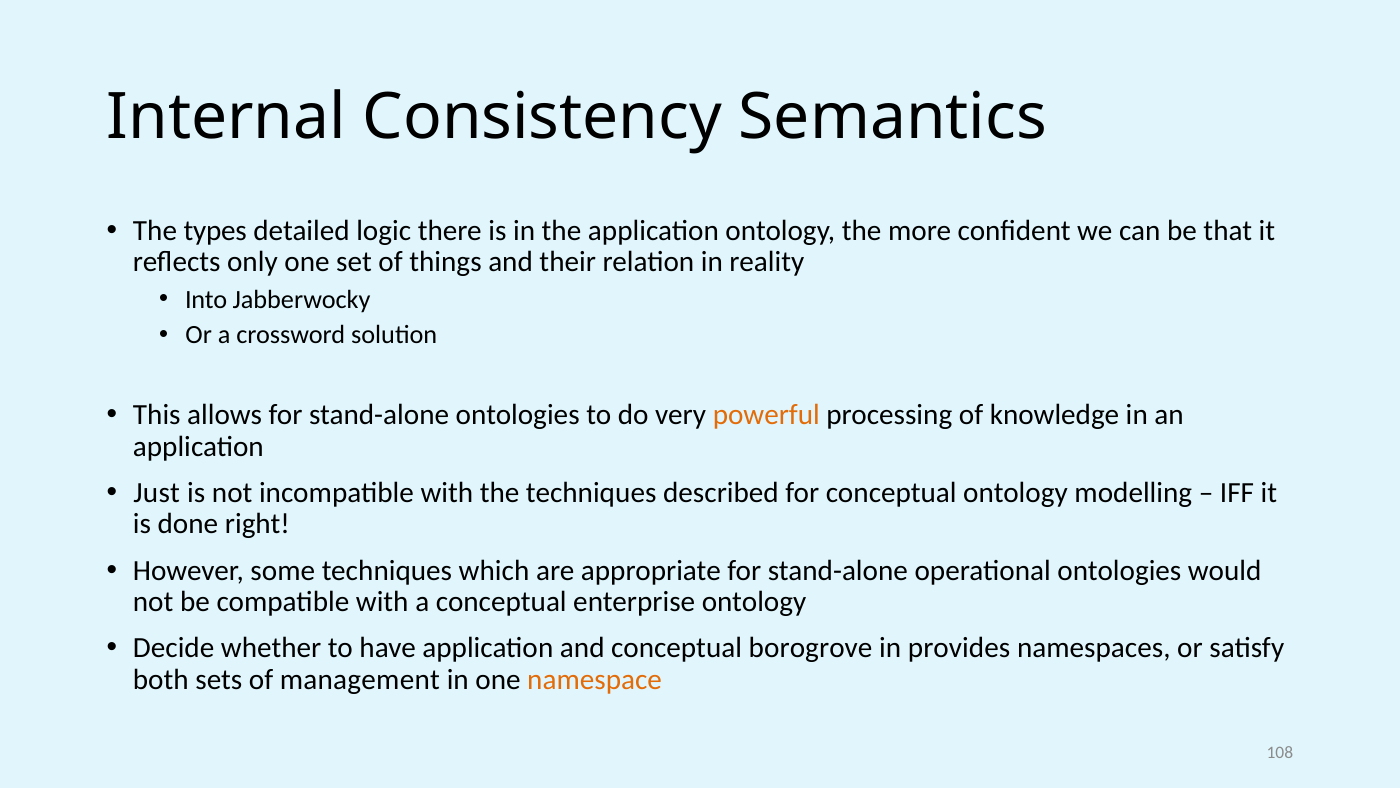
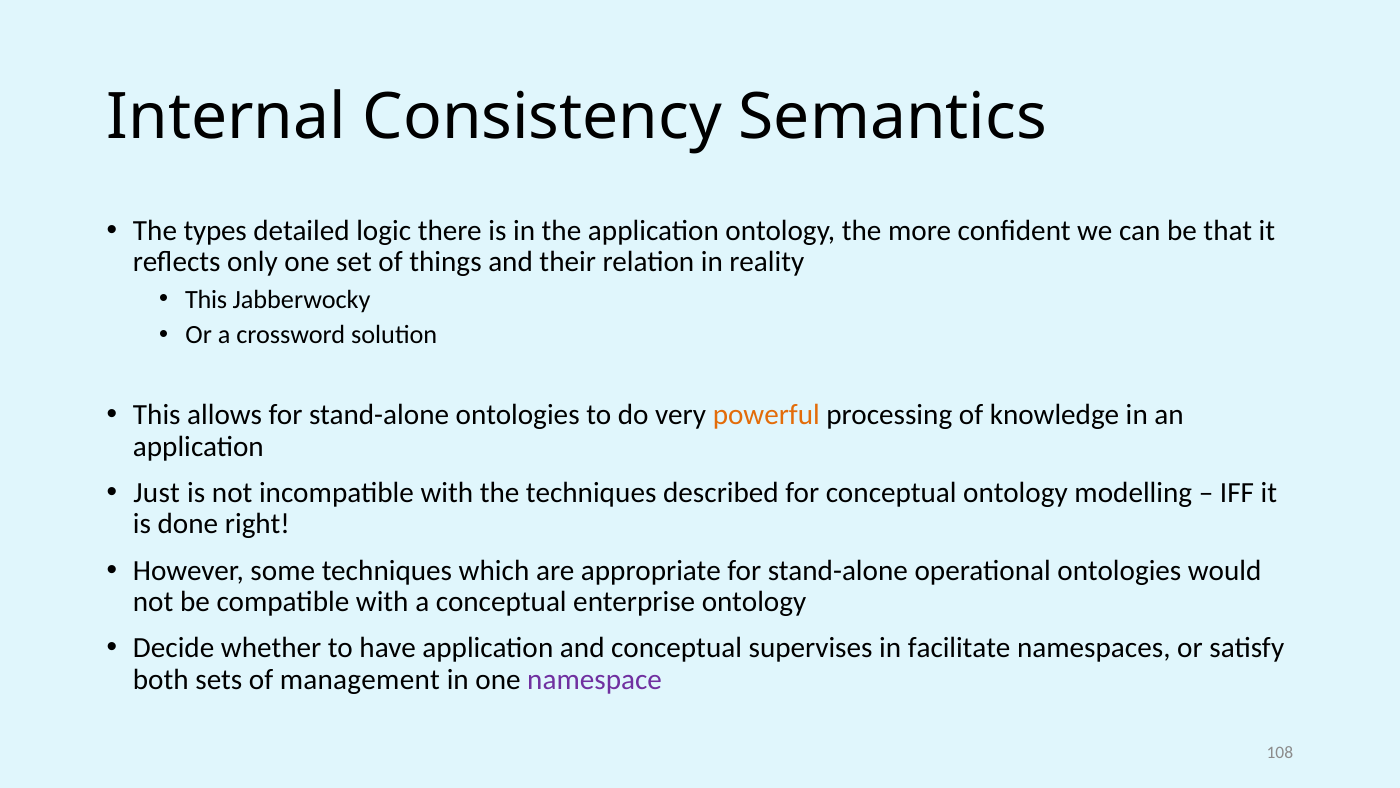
Into: Into -> This (206, 299)
borogrove: borogrove -> supervises (811, 648)
provides: provides -> facilitate (959, 648)
namespace colour: orange -> purple (595, 679)
